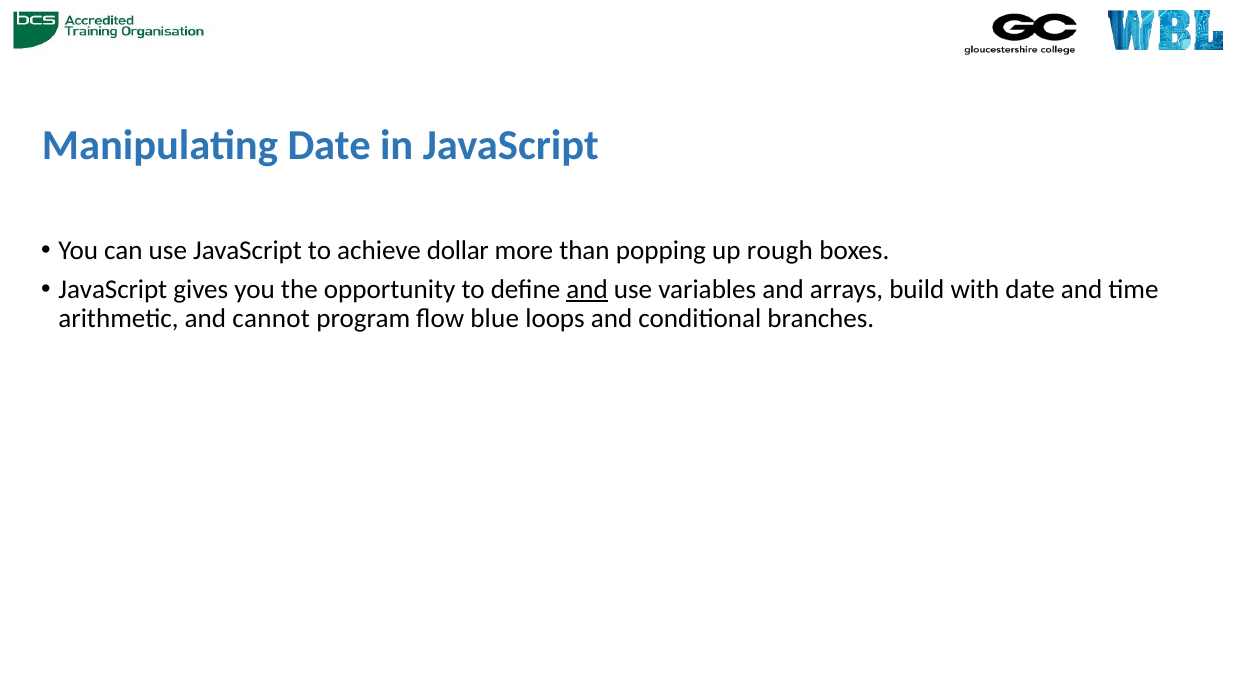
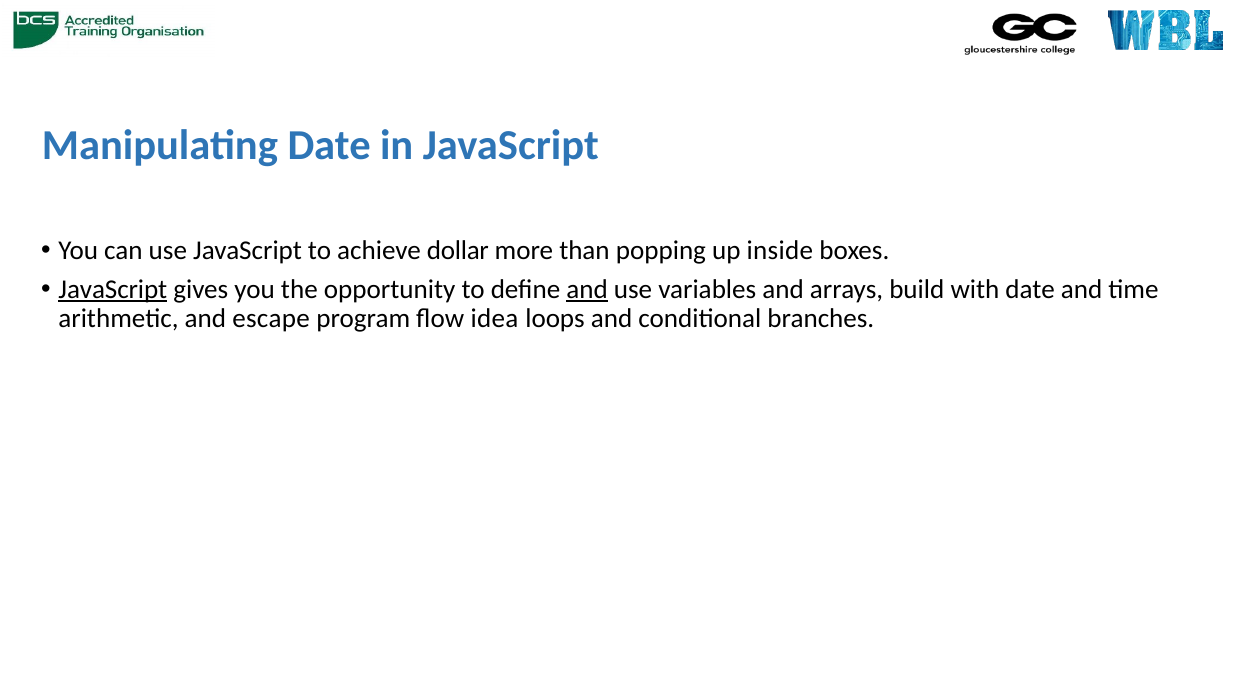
rough: rough -> inside (780, 251)
JavaScript underline: none -> present (113, 289)
cannot: cannot -> escape (271, 319)
blue: blue -> idea (495, 319)
